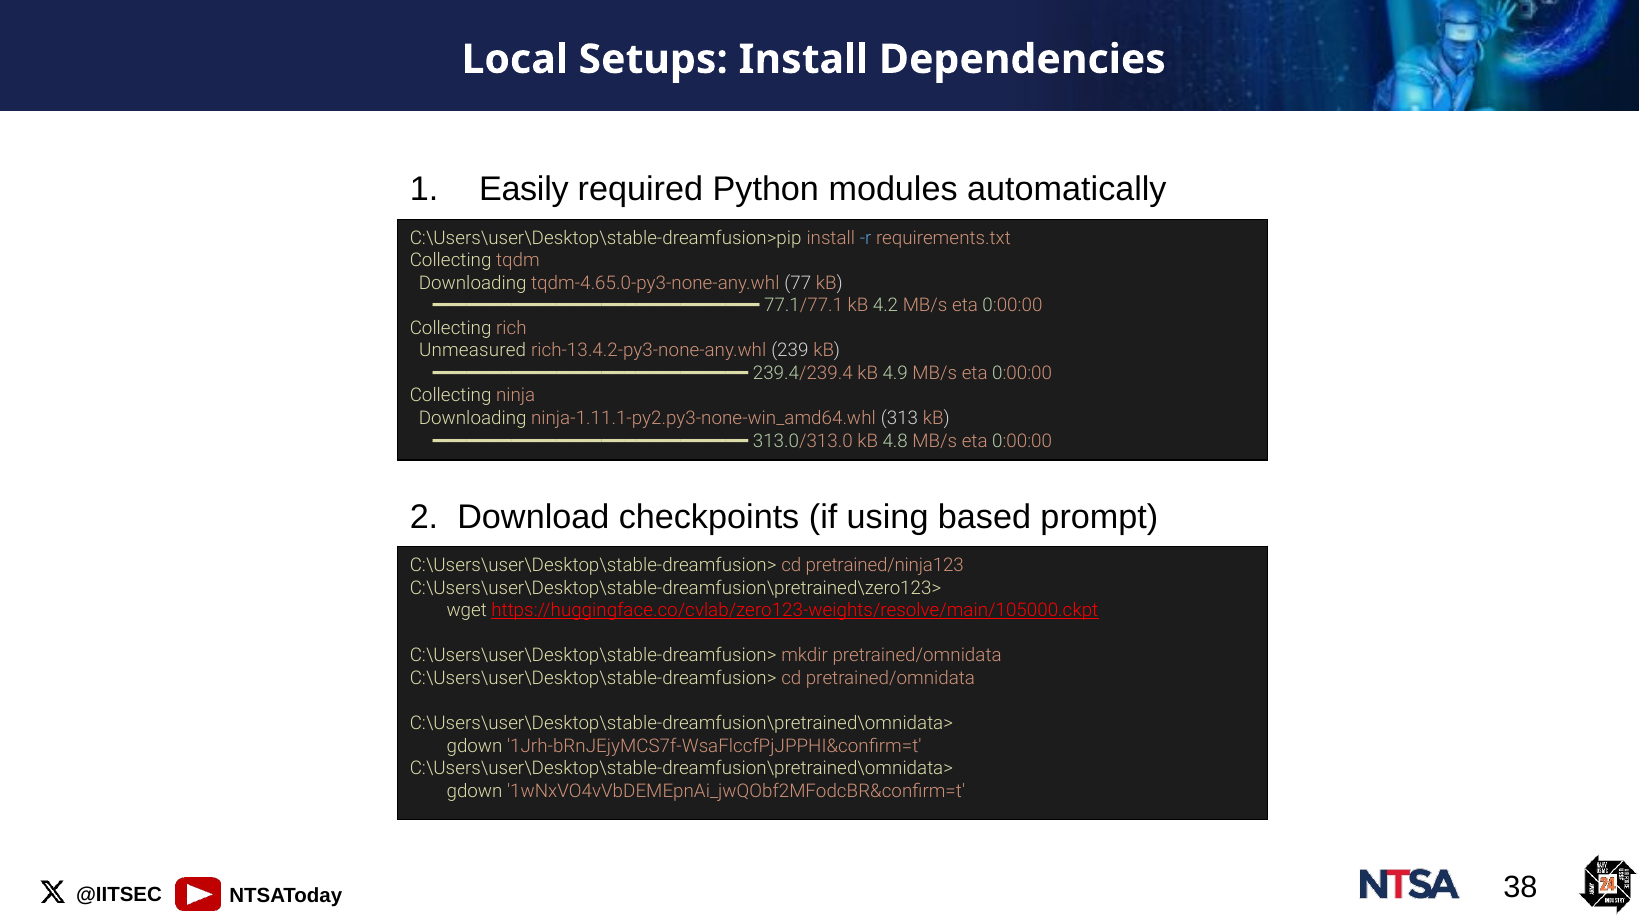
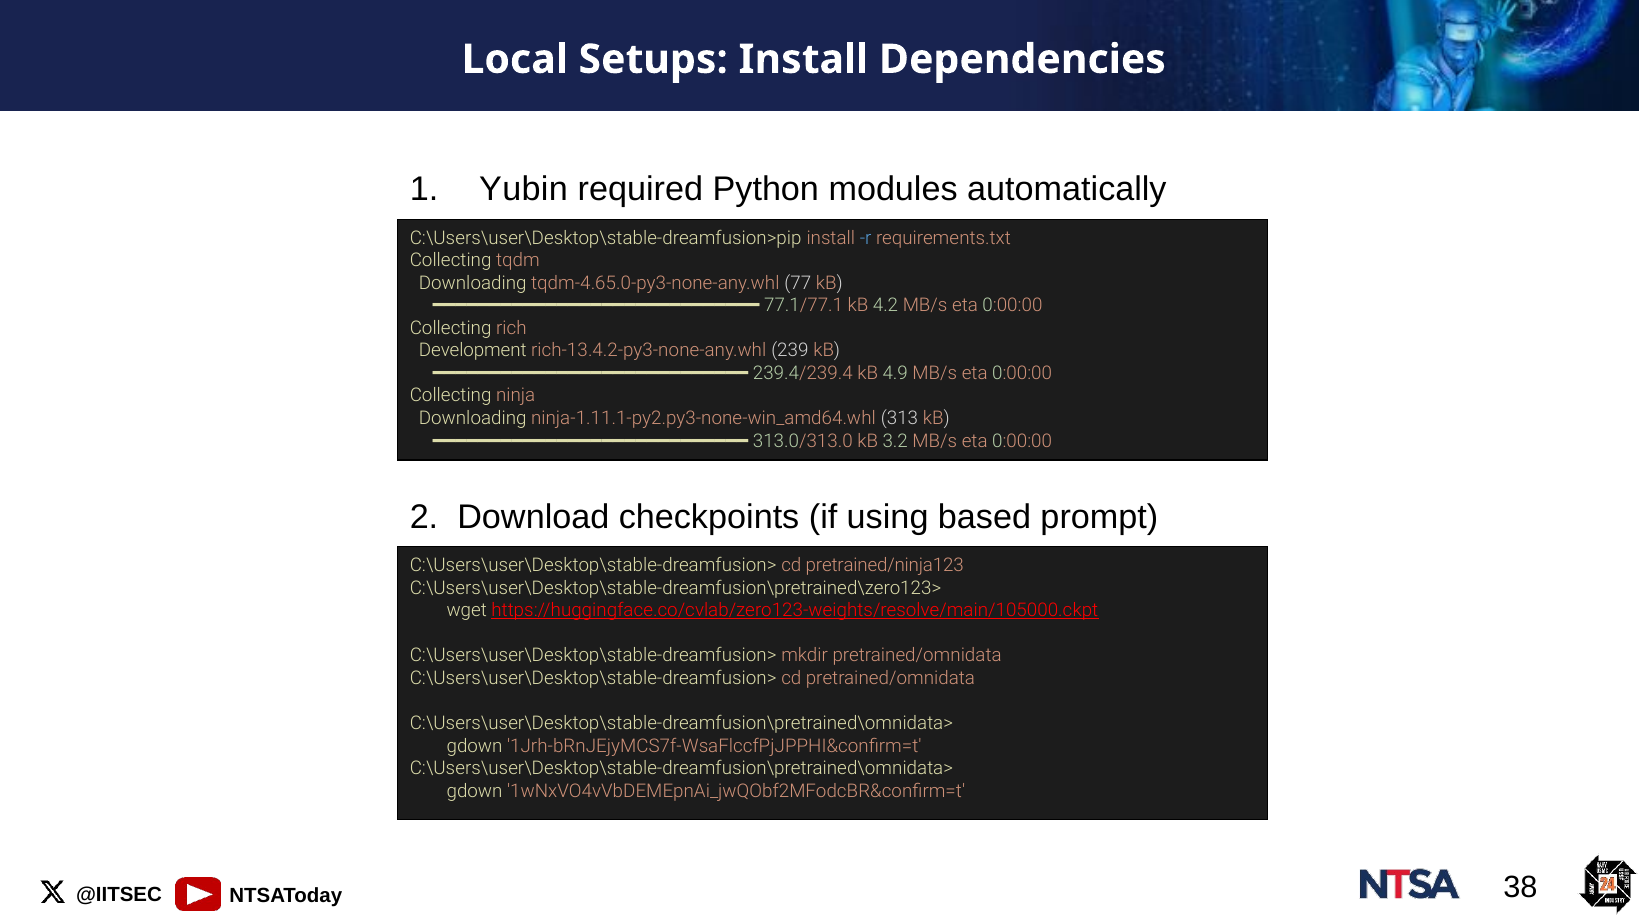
Easily: Easily -> Yubin (524, 189)
Unmeasured: Unmeasured -> Development (473, 351)
4.8: 4.8 -> 3.2 (895, 441)
